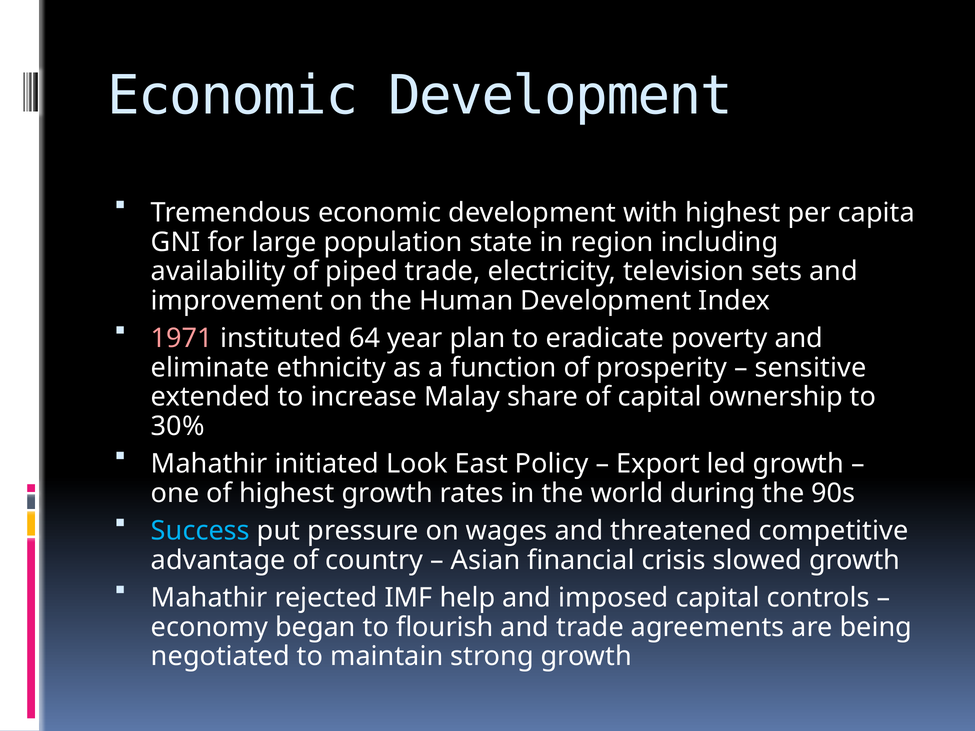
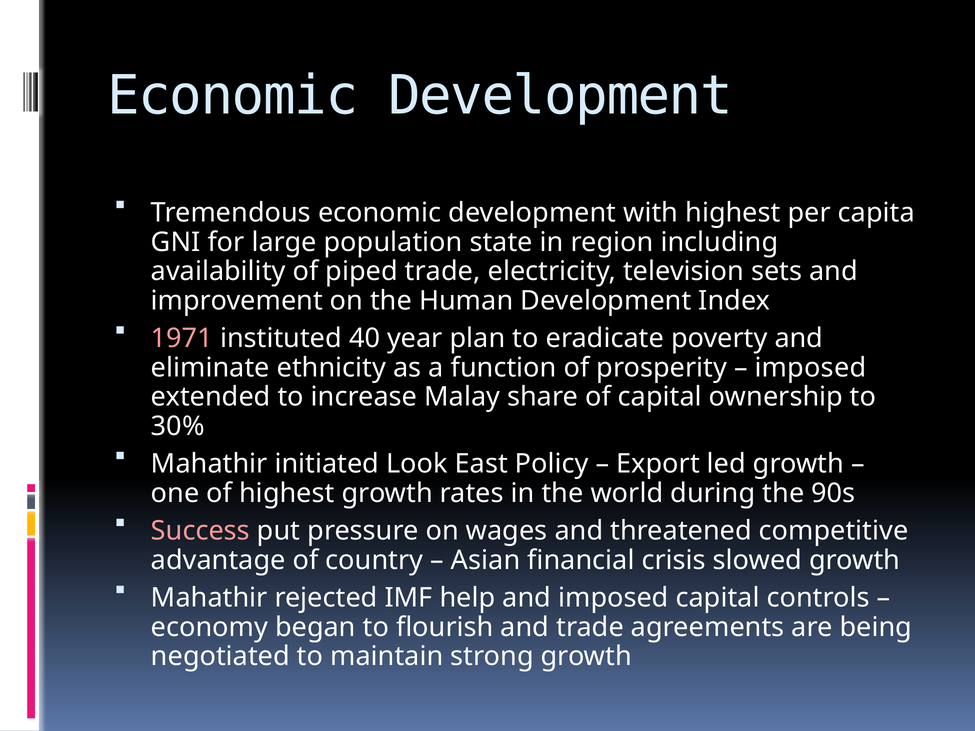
64: 64 -> 40 (365, 339)
sensitive: sensitive -> imposed (810, 368)
Success colour: light blue -> pink (200, 531)
